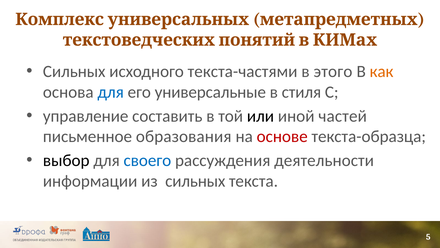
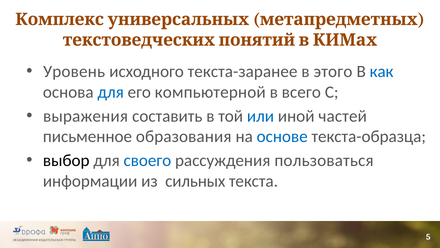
Сильных: Сильных -> Уровень (74, 71)
текста-частями: текста-частями -> текста-заранее (243, 71)
как colour: orange -> blue (382, 71)
универсальные: универсальные -> компьютерной (210, 92)
стиля: стиля -> всего (301, 92)
управление: управление -> выражения (86, 116)
или colour: black -> blue (260, 116)
основе colour: red -> blue (282, 136)
деятельности: деятельности -> пользоваться (324, 160)
